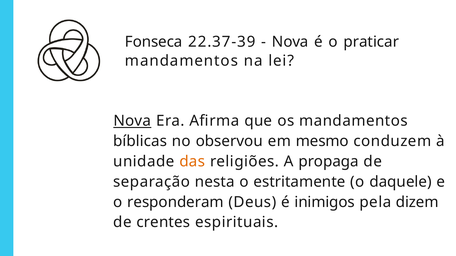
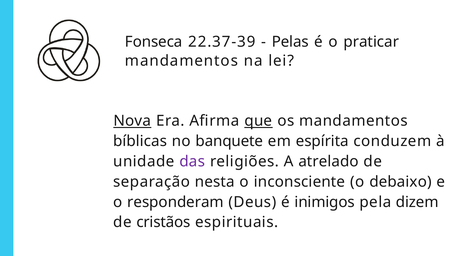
Nova: Nova -> Pelas (290, 42)
que underline: none -> present (258, 121)
observou: observou -> banquete (229, 142)
mesmo: mesmo -> espírita (322, 142)
das colour: orange -> purple (192, 162)
propaga: propaga -> atrelado (329, 162)
estritamente: estritamente -> inconsciente (299, 182)
daquele: daquele -> debaixo (400, 182)
crentes: crentes -> cristãos (163, 223)
